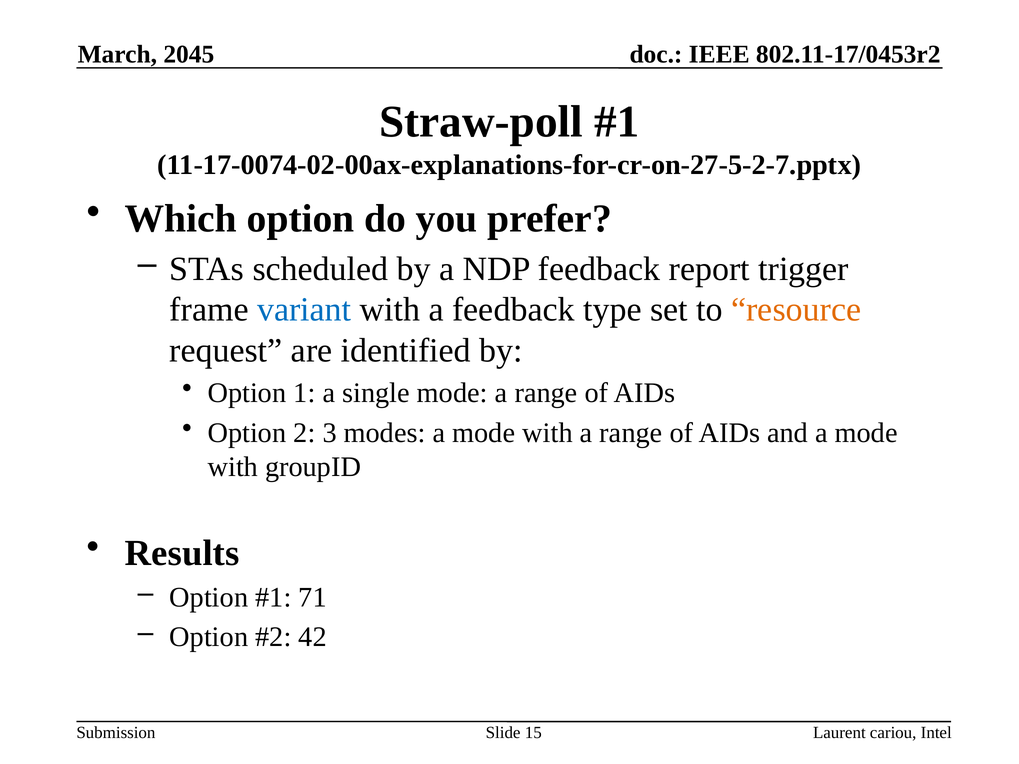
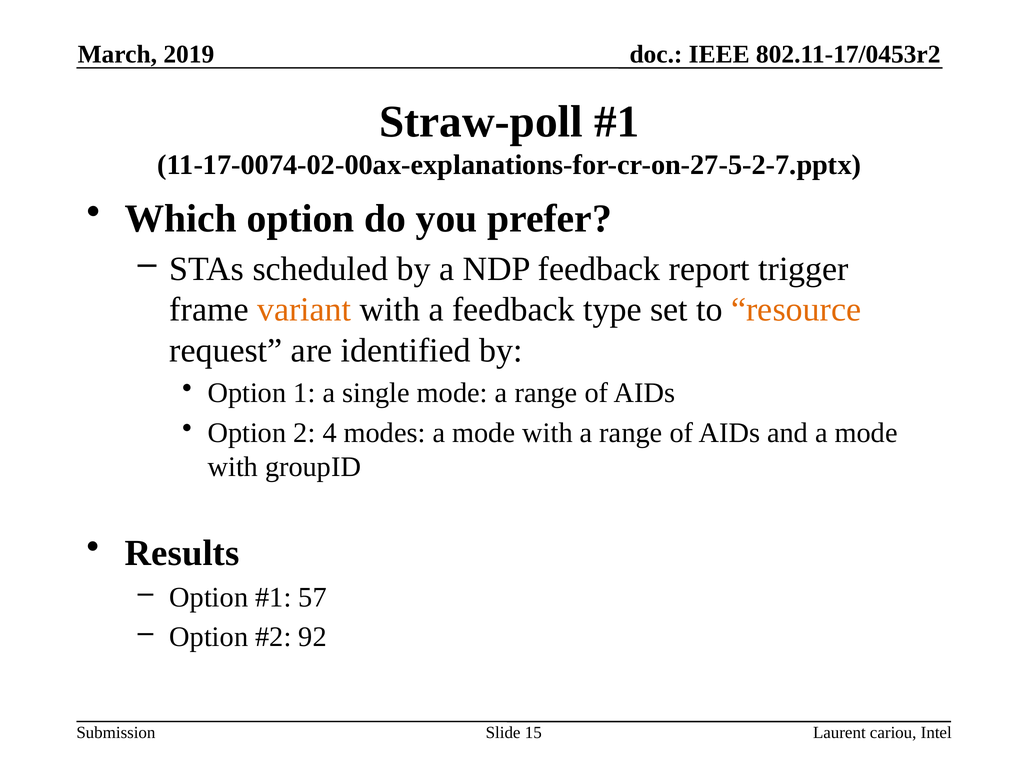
2045: 2045 -> 2019 (189, 54)
variant colour: blue -> orange (304, 310)
3: 3 -> 4 (330, 433)
71: 71 -> 57 (313, 598)
42: 42 -> 92 (313, 637)
